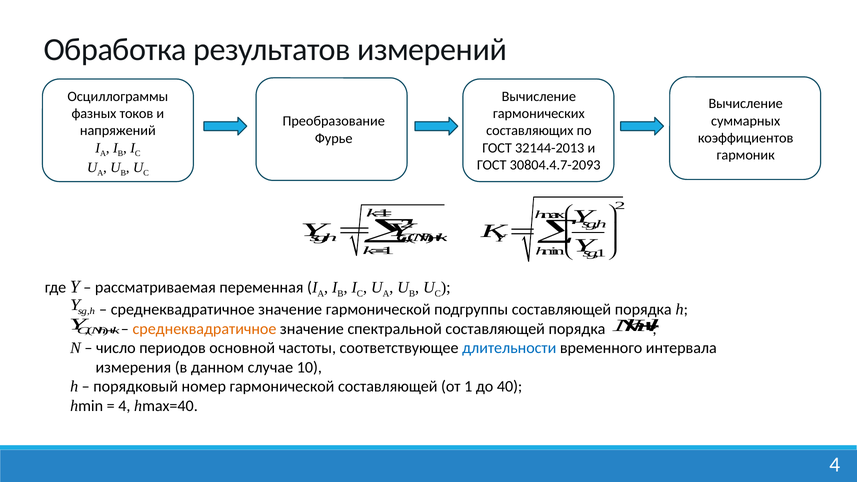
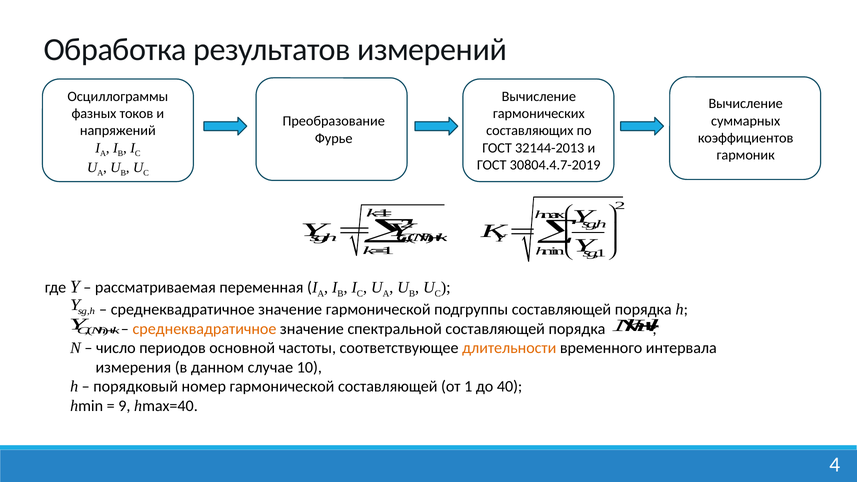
30804.4.7-2093: 30804.4.7-2093 -> 30804.4.7-2019 (555, 165)
длительности colour: blue -> orange (509, 348)
4: 4 -> 9 (124, 406)
